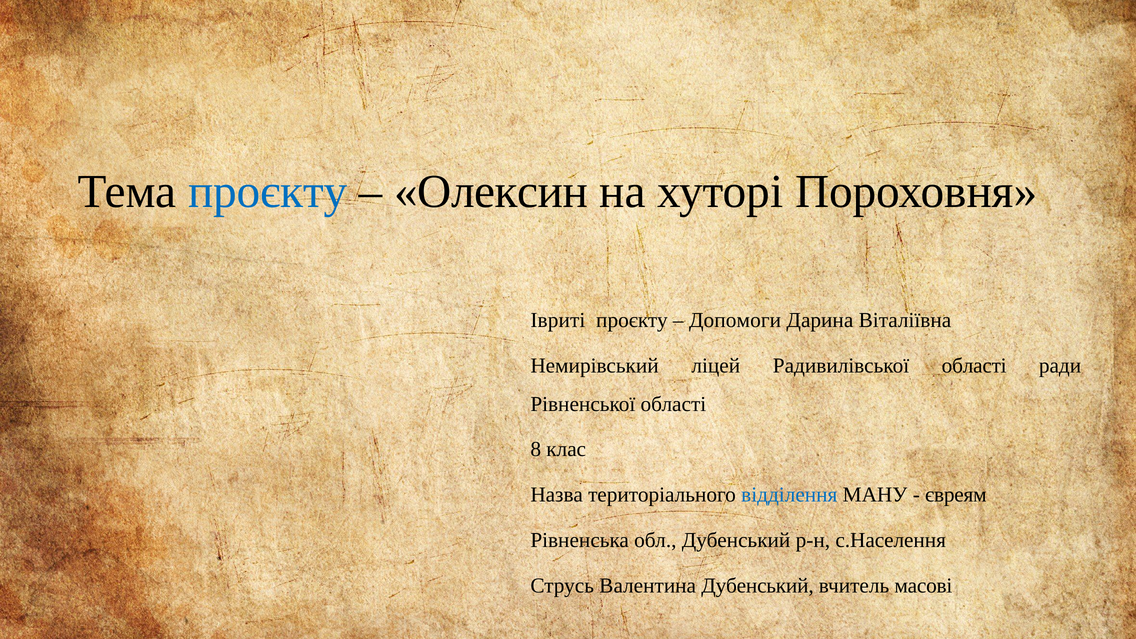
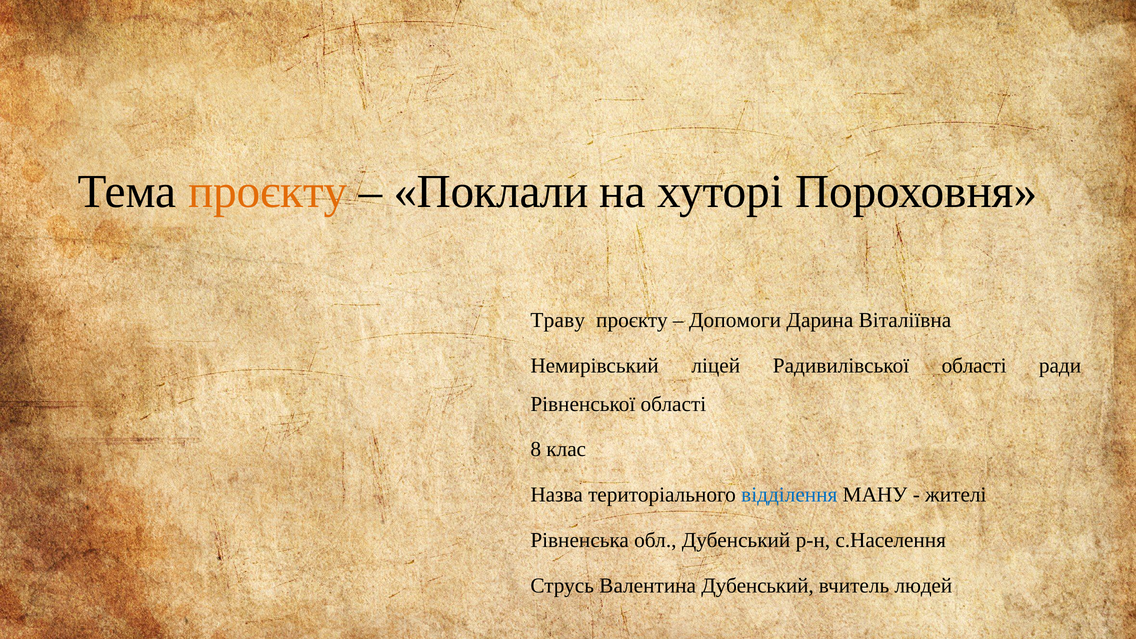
проєкту colour: blue -> orange (268, 192)
Олексин: Олексин -> Поклали (491, 192)
Івриті: Івриті -> Траву (558, 320)
євреям: євреям -> жителі (956, 495)
масові: масові -> людей (923, 586)
